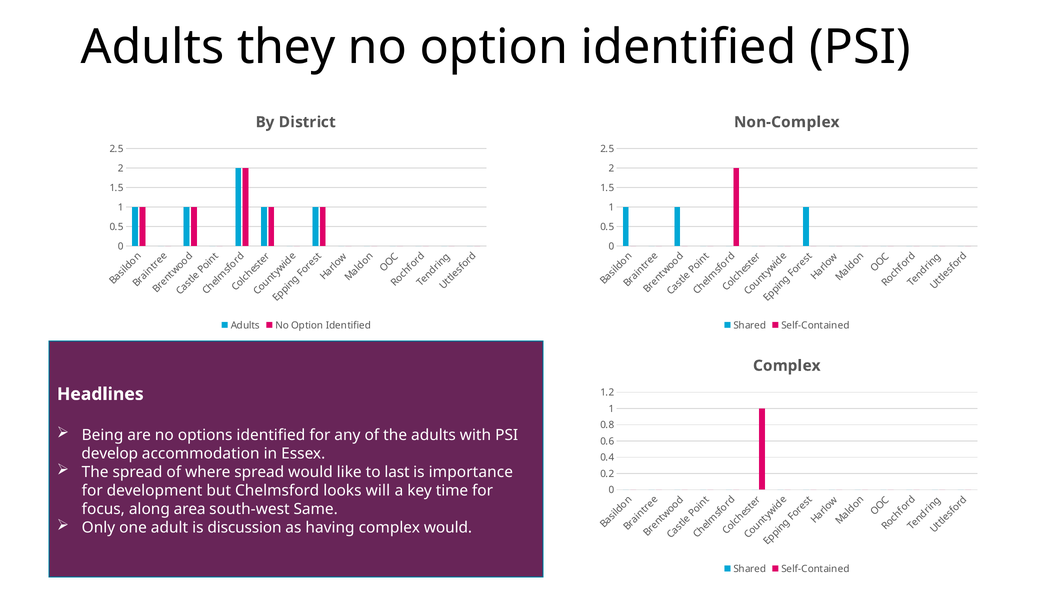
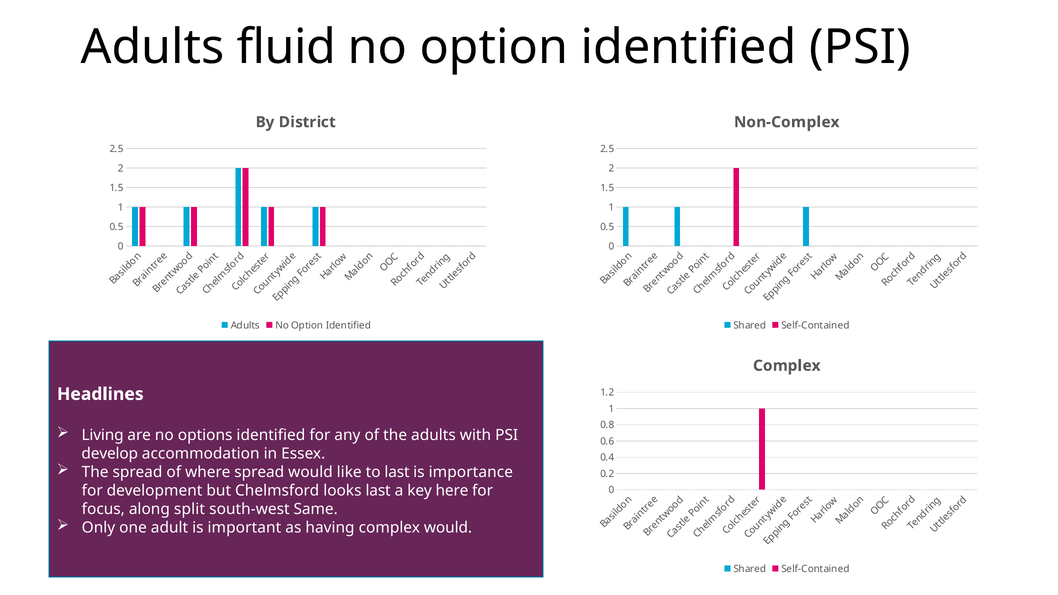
they: they -> fluid (286, 47)
Being: Being -> Living (103, 435)
looks will: will -> last (378, 491)
time: time -> here (452, 491)
area: area -> split (189, 509)
discussion: discussion -> important (244, 528)
